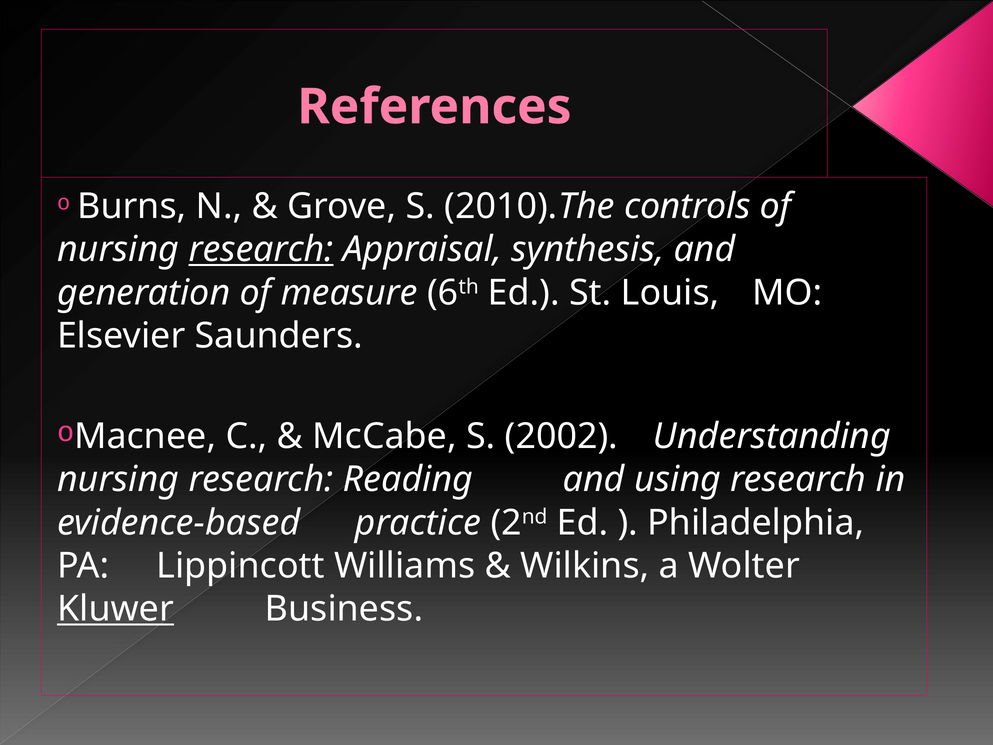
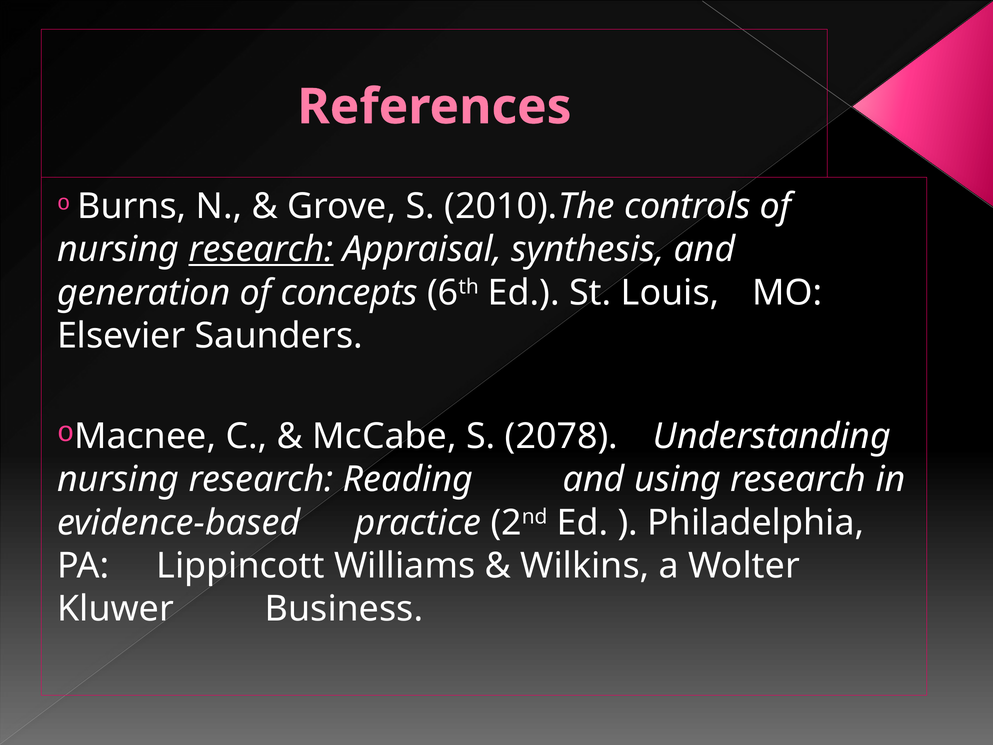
measure: measure -> concepts (349, 293)
2002: 2002 -> 2078 (561, 436)
Kluwer underline: present -> none (115, 609)
